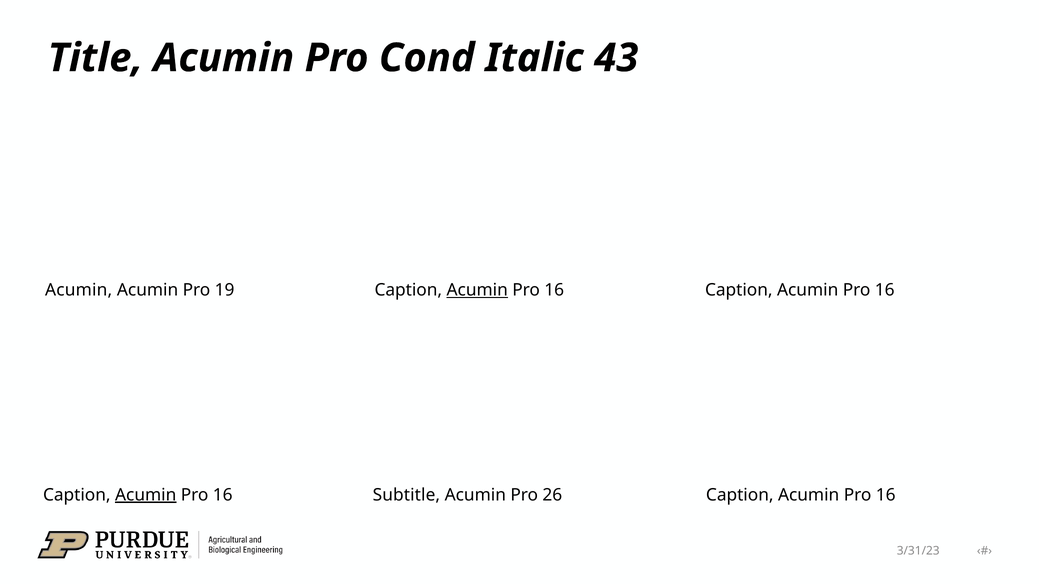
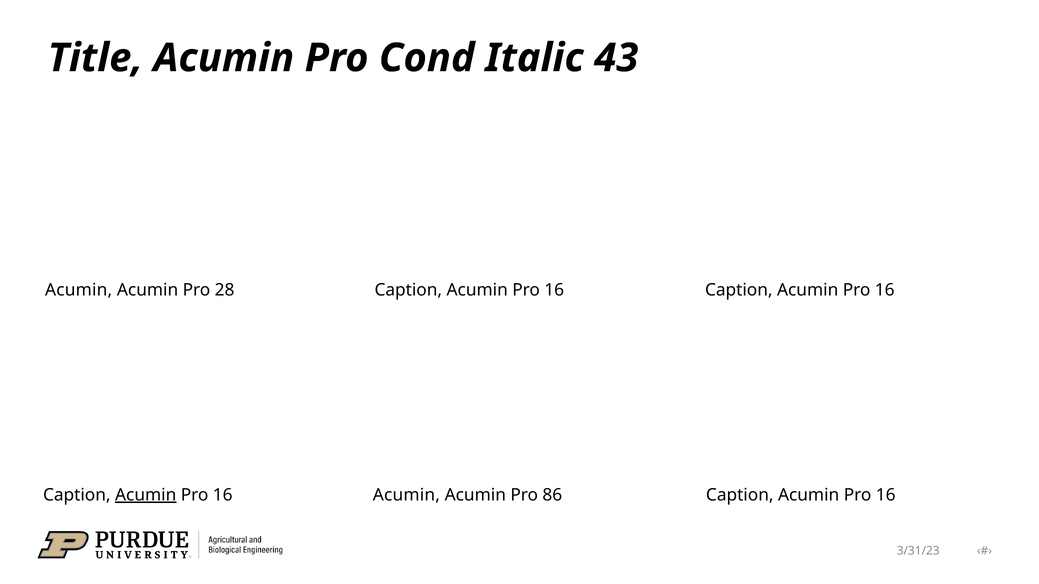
19: 19 -> 28 (225, 290)
Acumin underline: present -> none (477, 290)
16 Subtitle: Subtitle -> Acumin (406, 495)
26: 26 -> 86 (552, 495)
